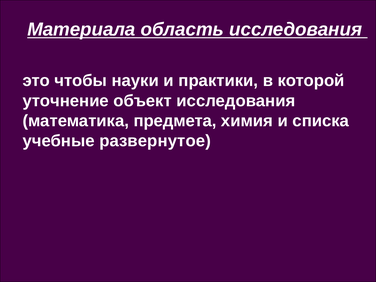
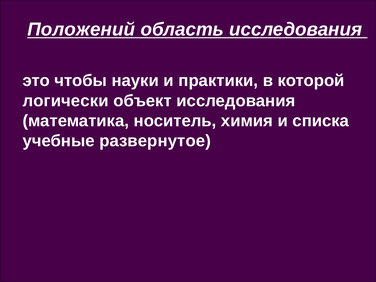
Материала: Материала -> Положений (81, 29)
уточнение: уточнение -> логически (66, 101)
предмета: предмета -> носитель (175, 121)
